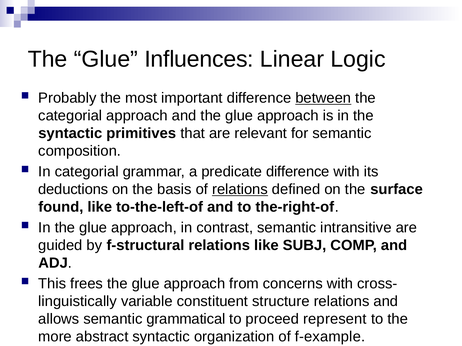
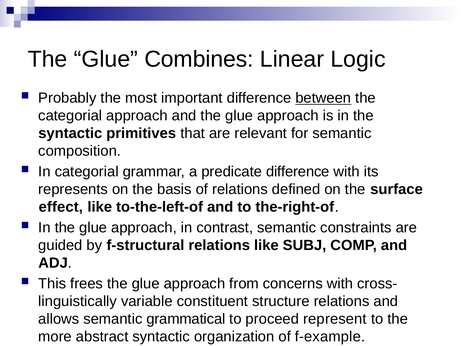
Influences: Influences -> Combines (199, 59)
deductions: deductions -> represents (73, 190)
relations underline: present -> none (240, 190)
found: found -> effect (61, 207)
intransitive: intransitive -> constraints (356, 228)
